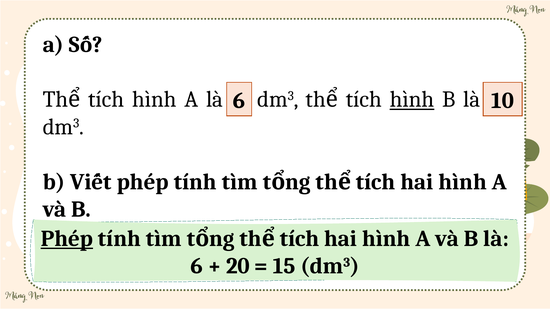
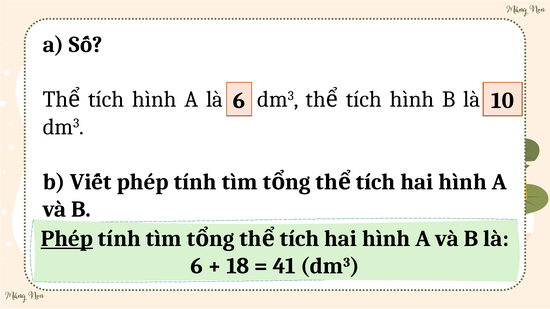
hình underline: present -> none (412, 100)
20: 20 -> 18 (238, 266)
15: 15 -> 41 (284, 266)
